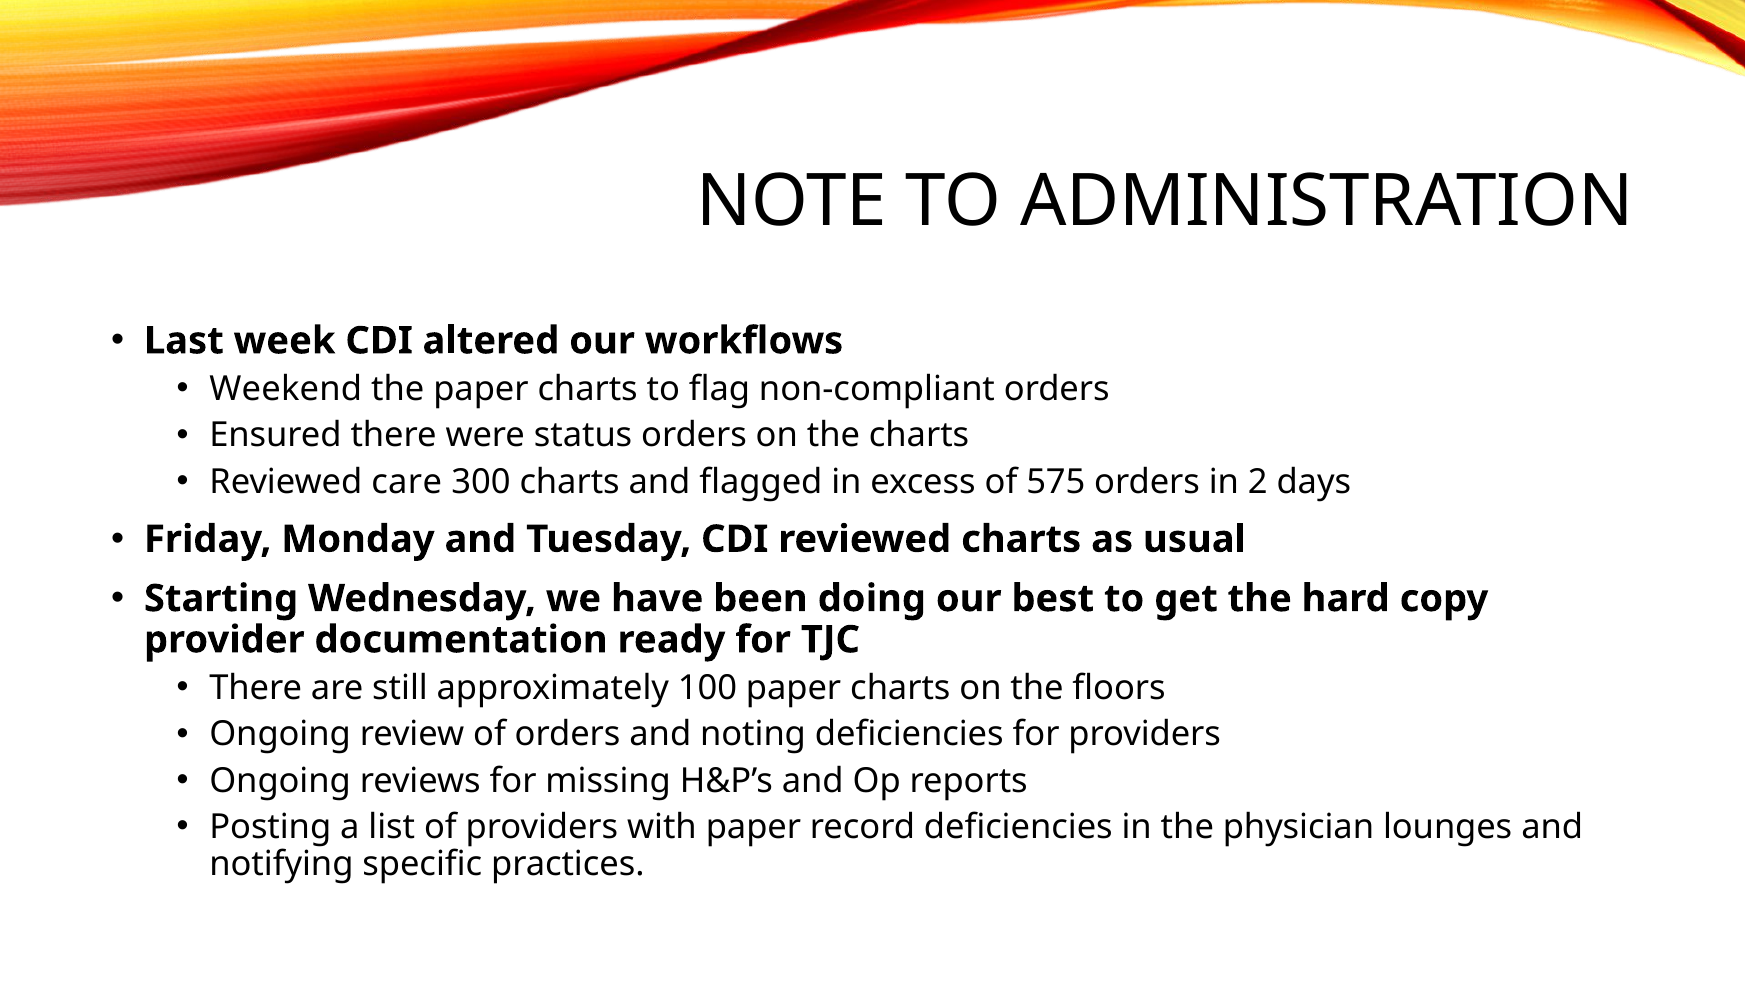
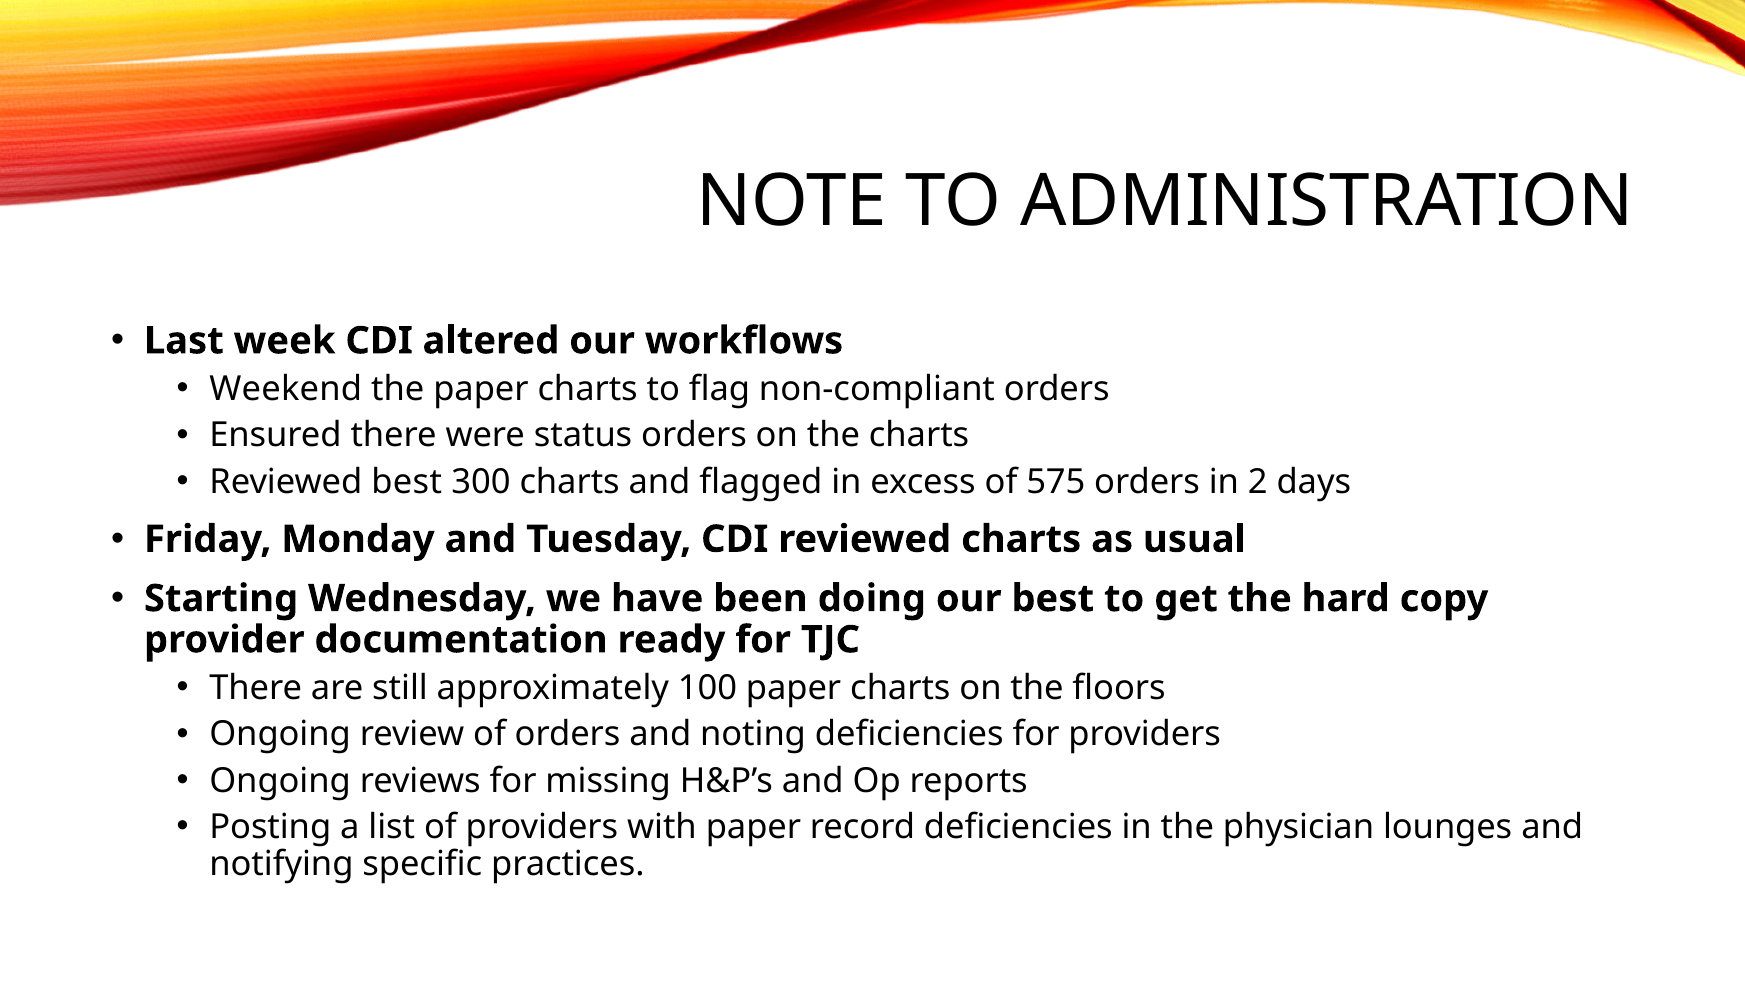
Reviewed care: care -> best (407, 482)
